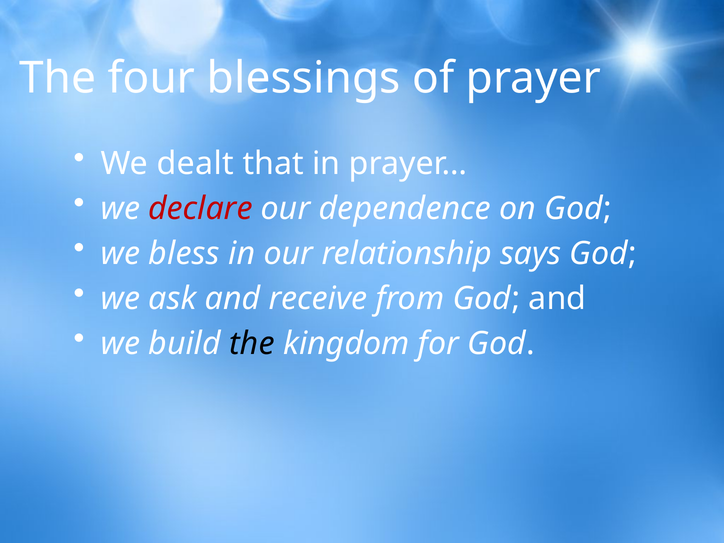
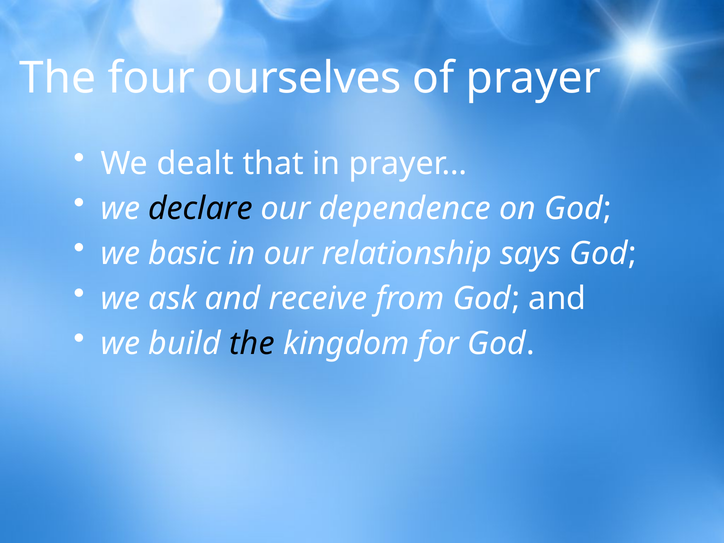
blessings: blessings -> ourselves (304, 78)
declare colour: red -> black (201, 208)
bless: bless -> basic (184, 254)
